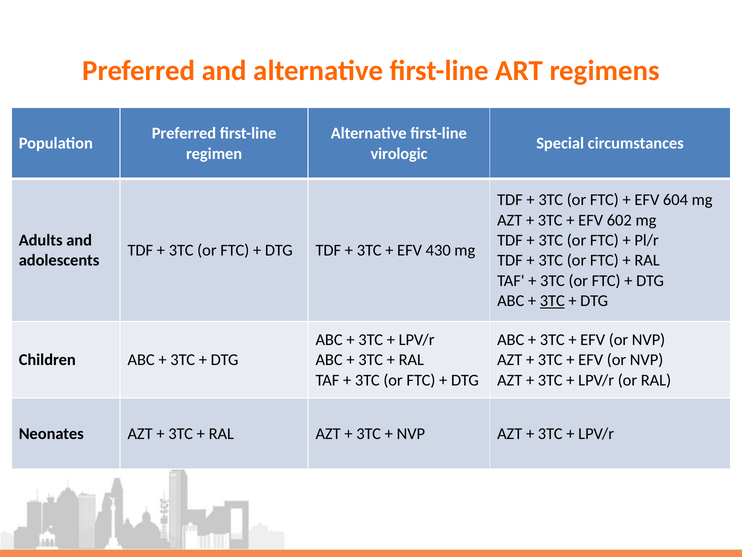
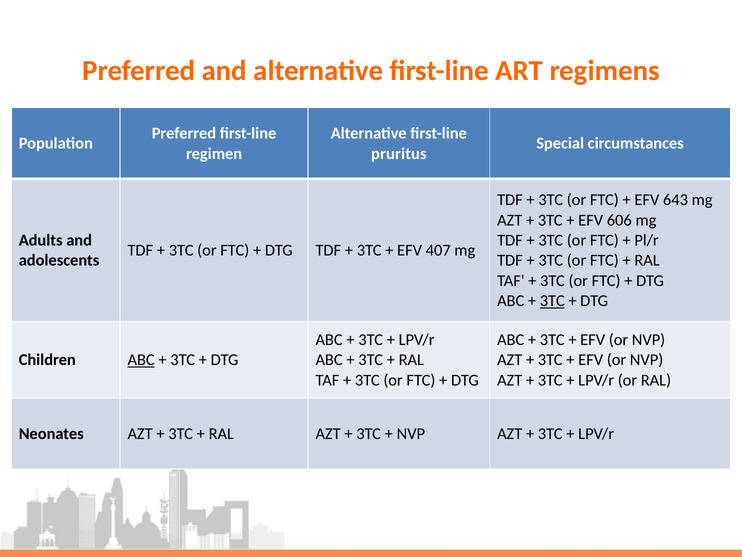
virologic: virologic -> pruritus (399, 153)
604: 604 -> 643 (675, 200)
602: 602 -> 606 (619, 220)
430: 430 -> 407 (438, 250)
ABC underline: none -> present (141, 360)
